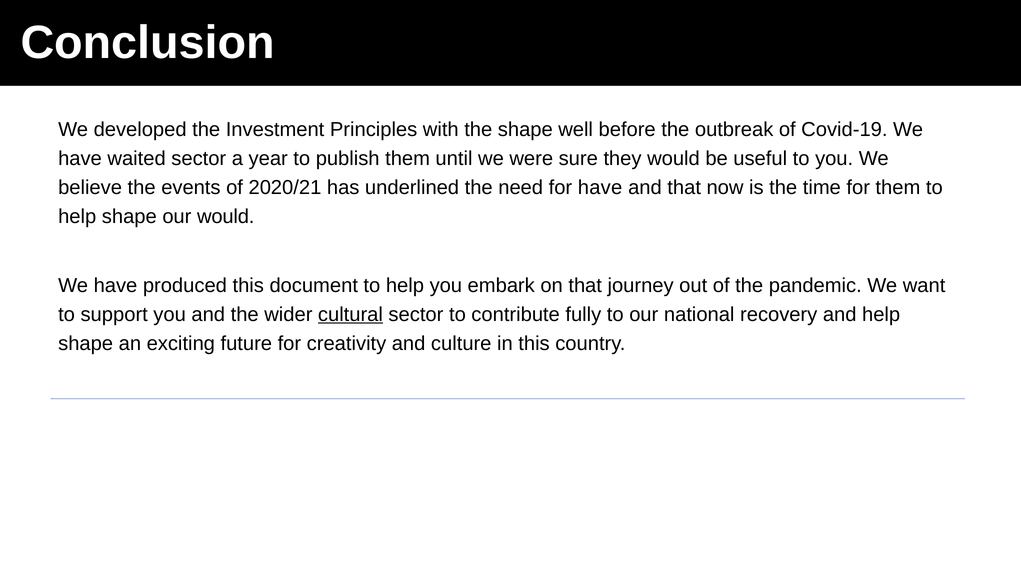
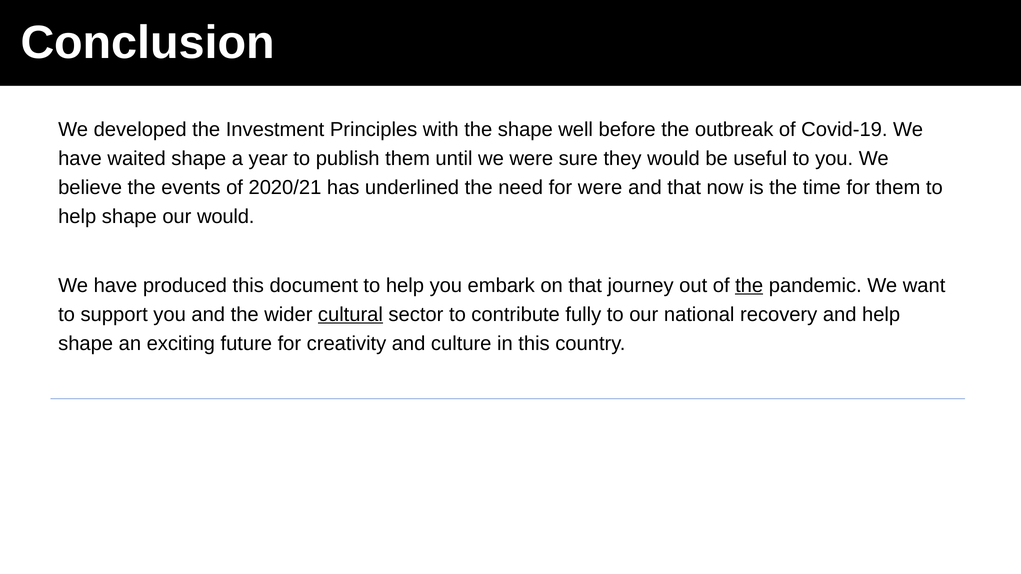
waited sector: sector -> shape (199, 159)
for have: have -> were (600, 188)
the underline: none -> present (749, 286)
